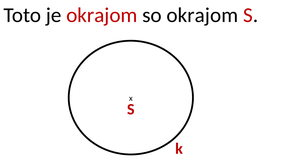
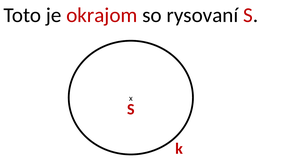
so okrajom: okrajom -> rysovaní (202, 15)
